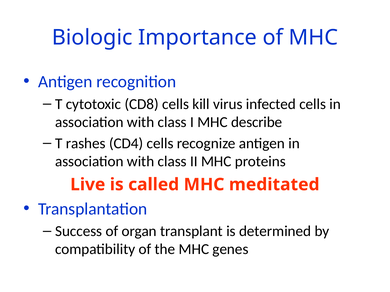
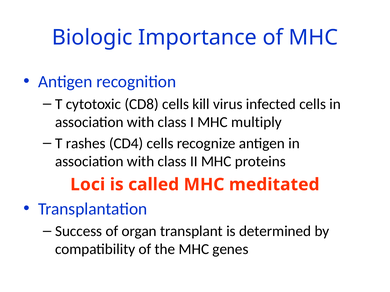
describe: describe -> multiply (256, 122)
Live: Live -> Loci (88, 185)
